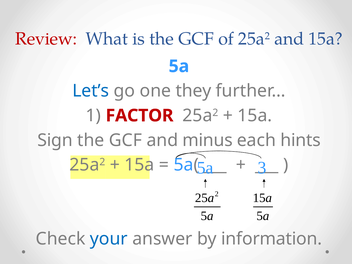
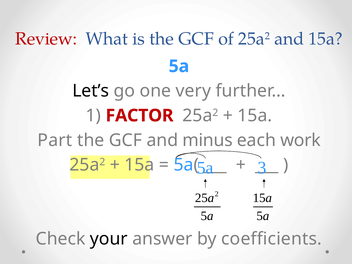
Let’s colour: blue -> black (91, 91)
they: they -> very (193, 91)
Sign: Sign -> Part (55, 140)
hints: hints -> work (301, 140)
your colour: blue -> black (109, 239)
information: information -> coefficients (271, 239)
